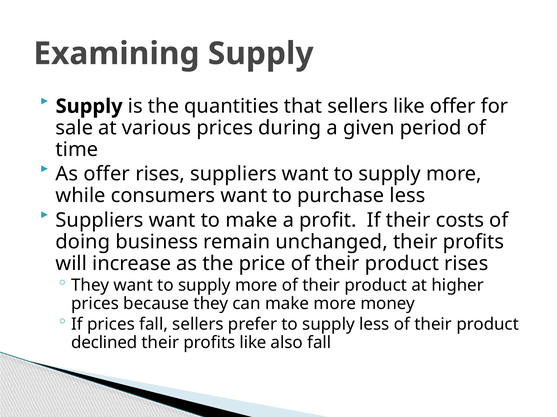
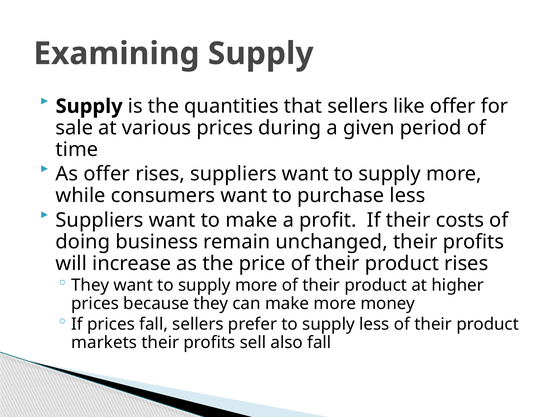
declined: declined -> markets (104, 343)
profits like: like -> sell (253, 343)
